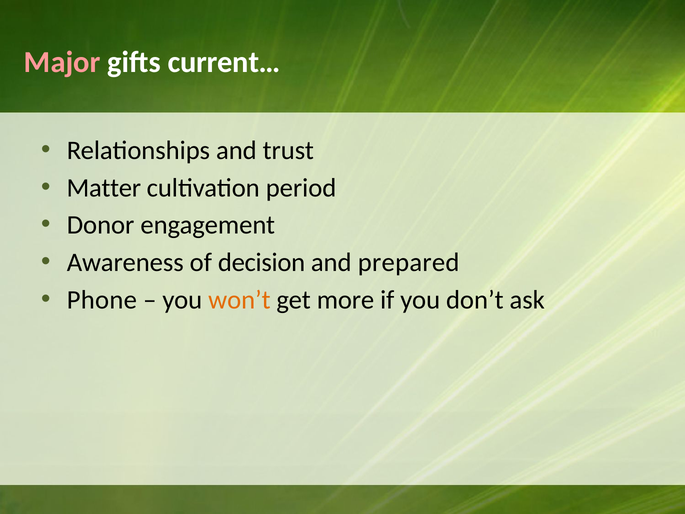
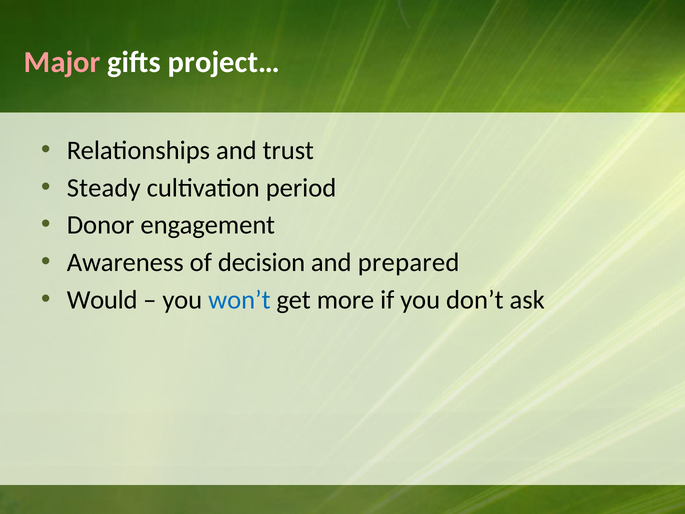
current…: current… -> project… (224, 62)
Matter: Matter -> Steady (104, 188)
Phone: Phone -> Would (102, 300)
won’t colour: orange -> blue (239, 300)
